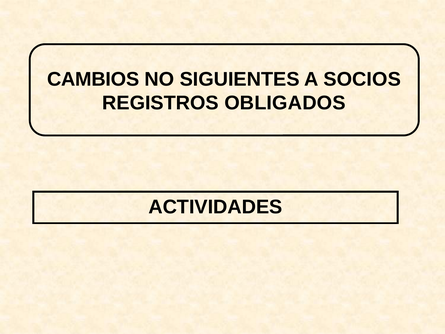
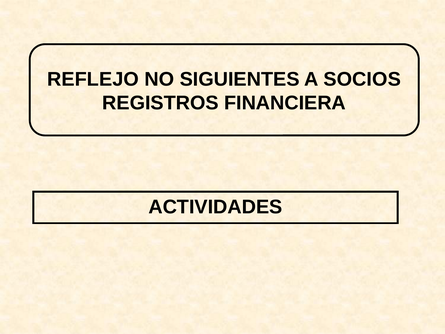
CAMBIOS: CAMBIOS -> REFLEJO (93, 79)
OBLIGADOS: OBLIGADOS -> FINANCIERA (285, 103)
